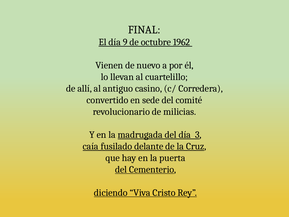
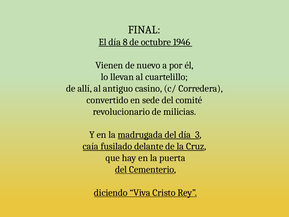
9: 9 -> 8 (125, 42)
1962: 1962 -> 1946 (182, 42)
